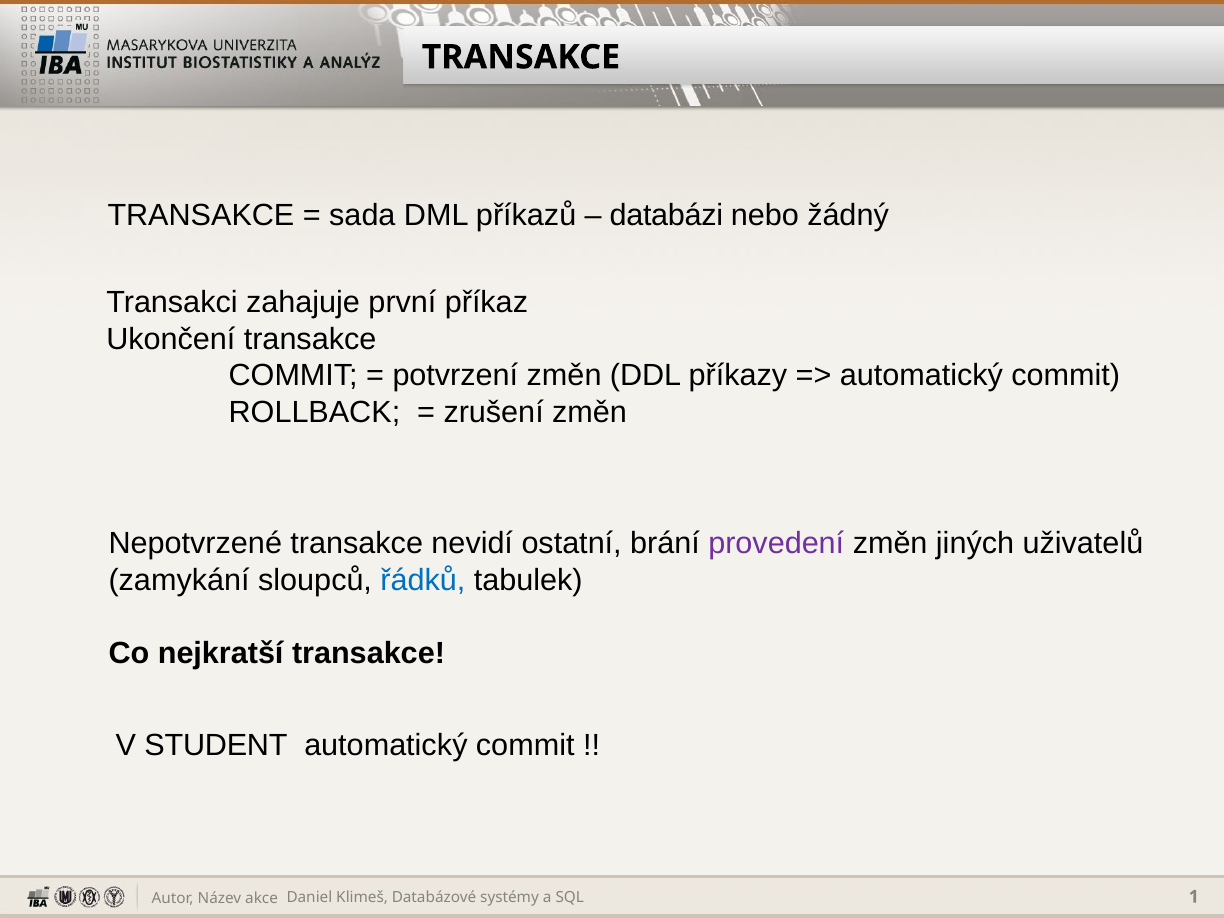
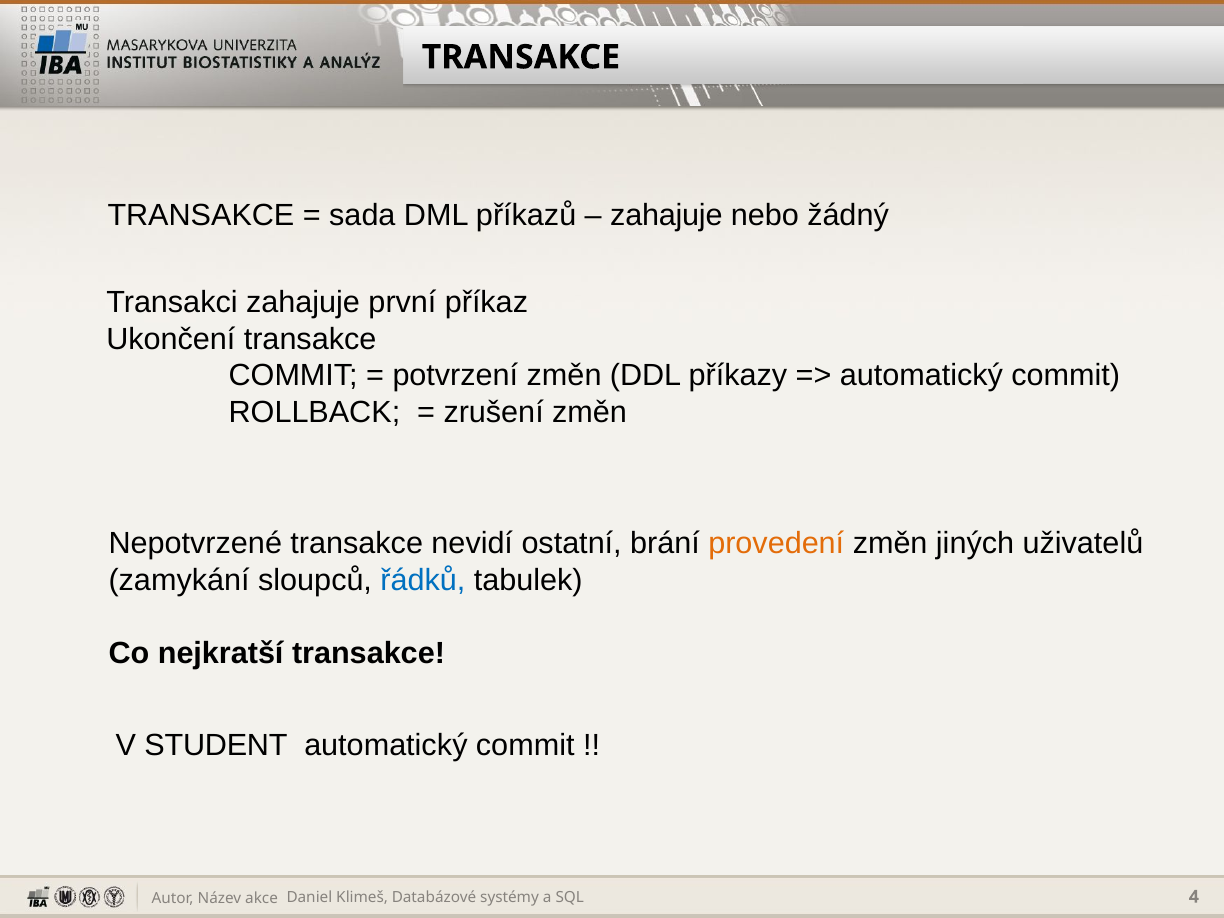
databázi: databázi -> zahajuje (666, 216)
provedení colour: purple -> orange (776, 543)
1: 1 -> 4 (1194, 897)
